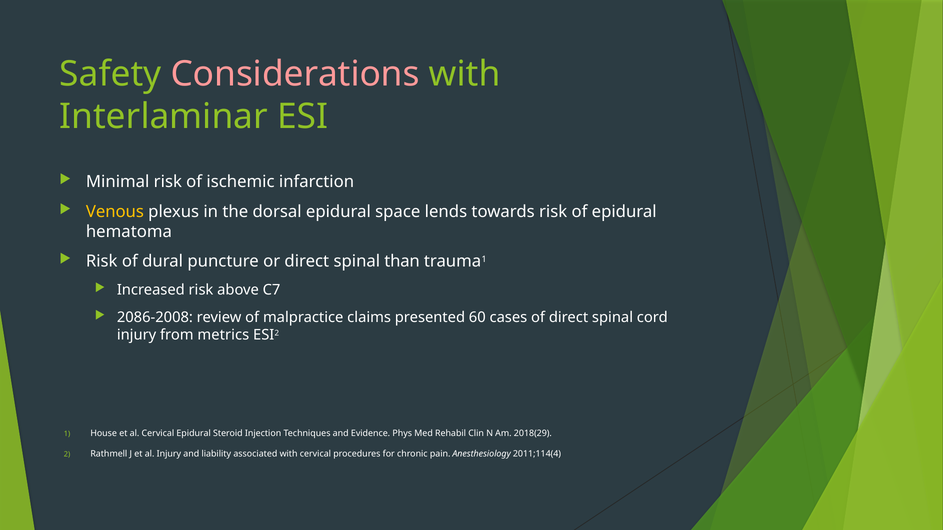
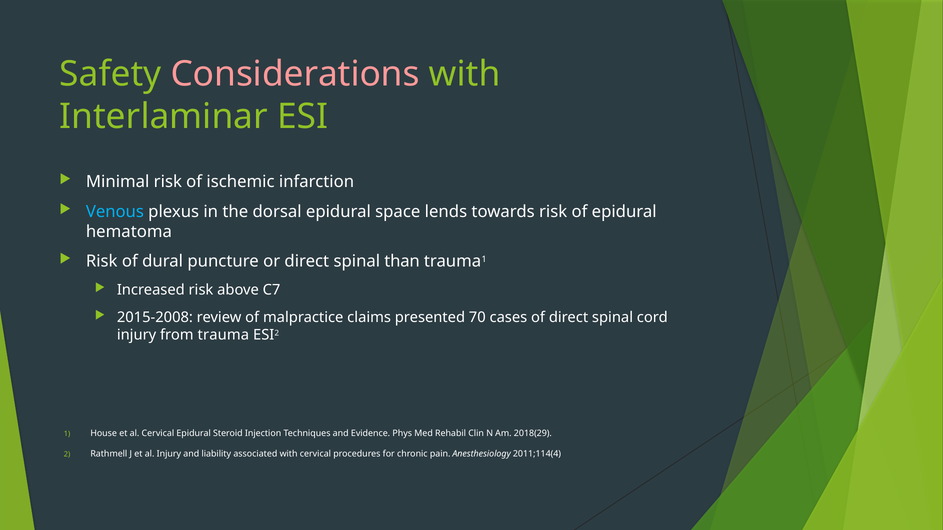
Venous colour: yellow -> light blue (115, 212)
2086-2008: 2086-2008 -> 2015-2008 (155, 318)
60: 60 -> 70 (477, 318)
metrics: metrics -> trauma (223, 335)
